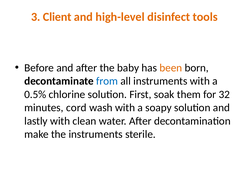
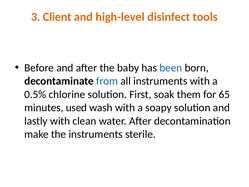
been colour: orange -> blue (171, 68)
32: 32 -> 65 (224, 94)
cord: cord -> used (76, 108)
